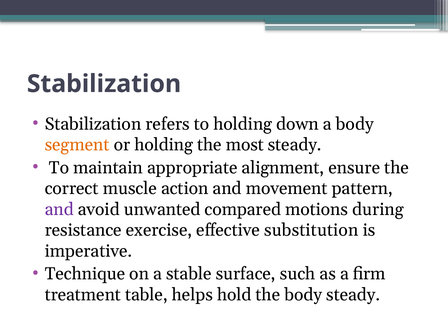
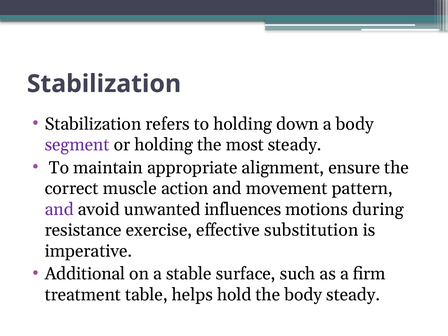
segment colour: orange -> purple (77, 145)
compared: compared -> influences (243, 209)
Technique: Technique -> Additional (85, 274)
